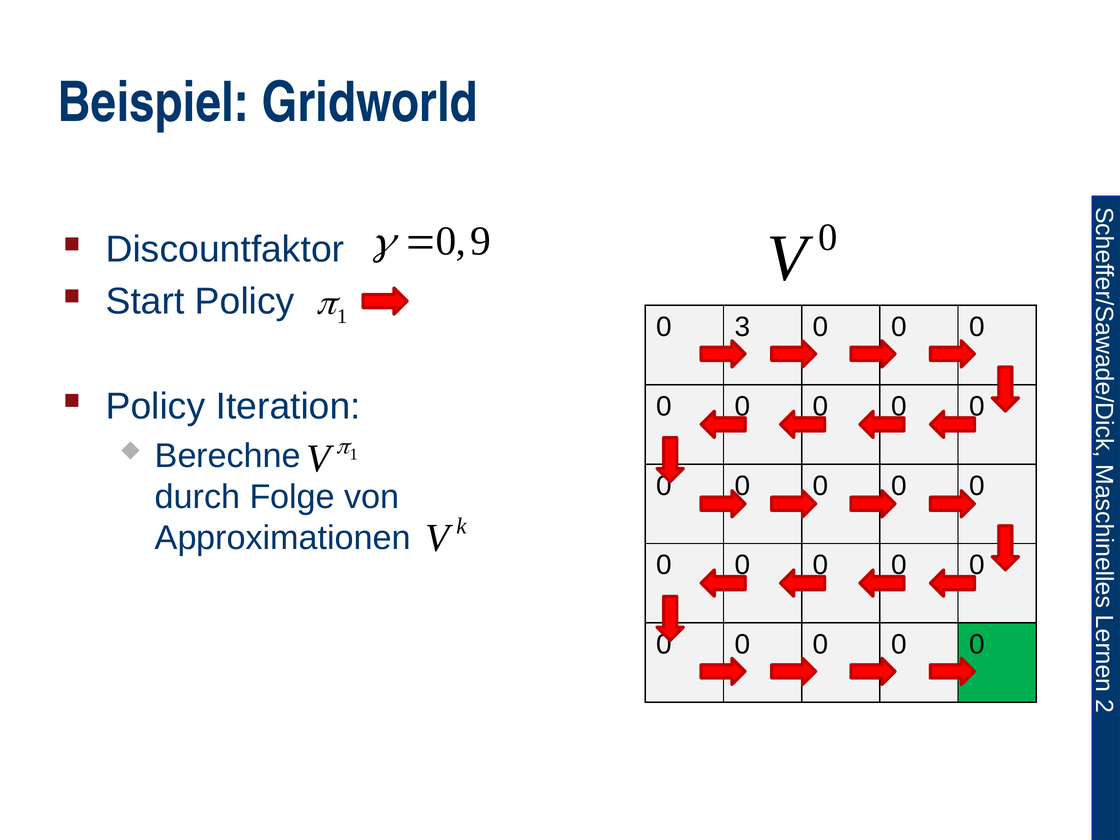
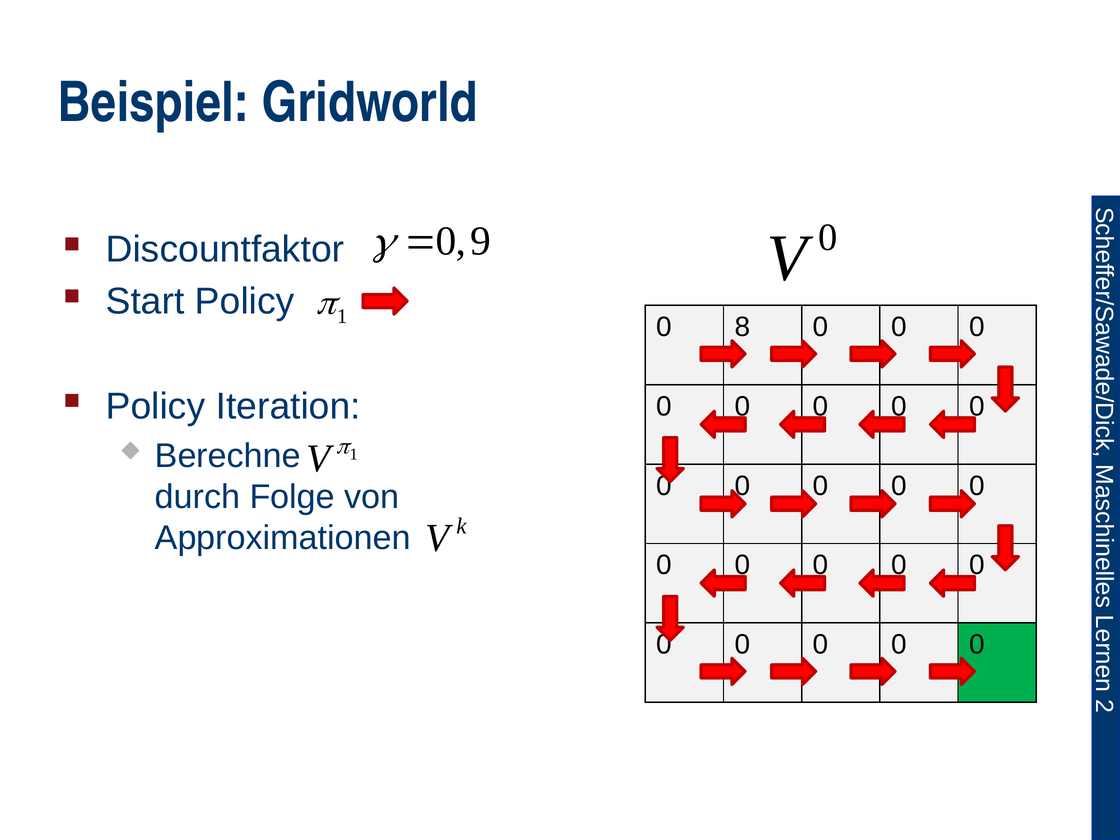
3: 3 -> 8 (742, 327)
